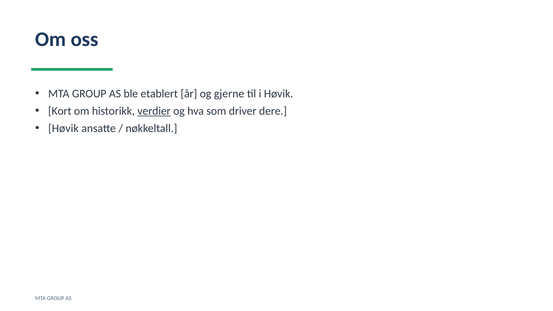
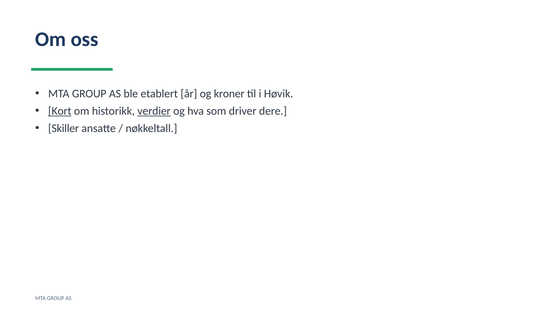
gjerne: gjerne -> kroner (229, 94)
Kort underline: none -> present (60, 111)
Høvik: Høvik -> Skiller (64, 128)
